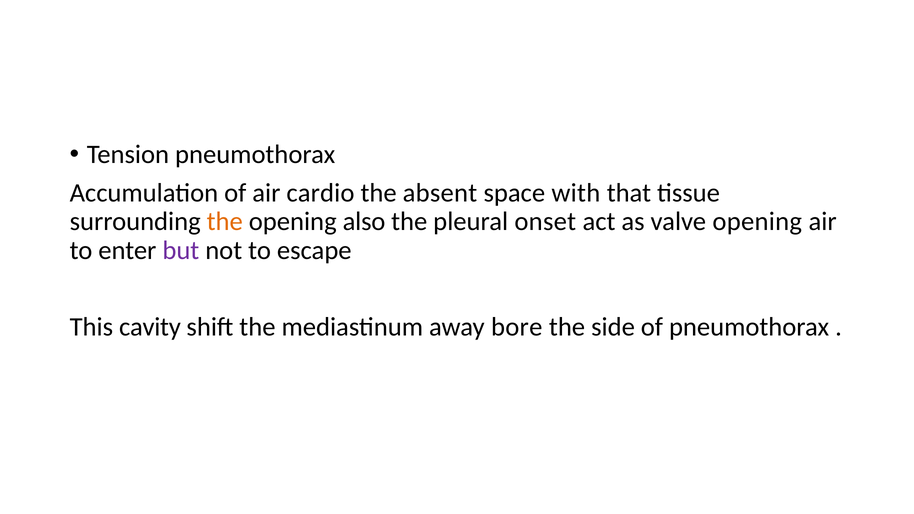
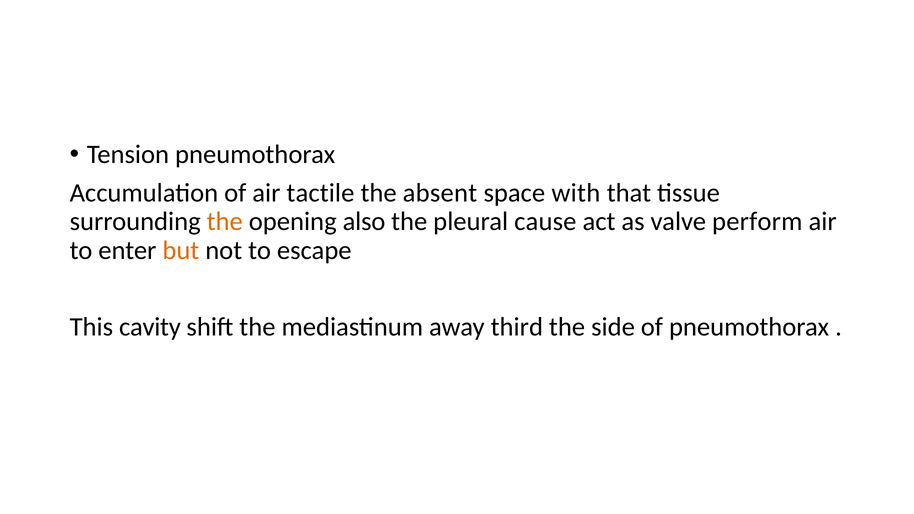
cardio: cardio -> tactile (320, 193)
onset: onset -> cause (545, 222)
valve opening: opening -> perform (757, 222)
but colour: purple -> orange (181, 250)
bore: bore -> third (517, 327)
